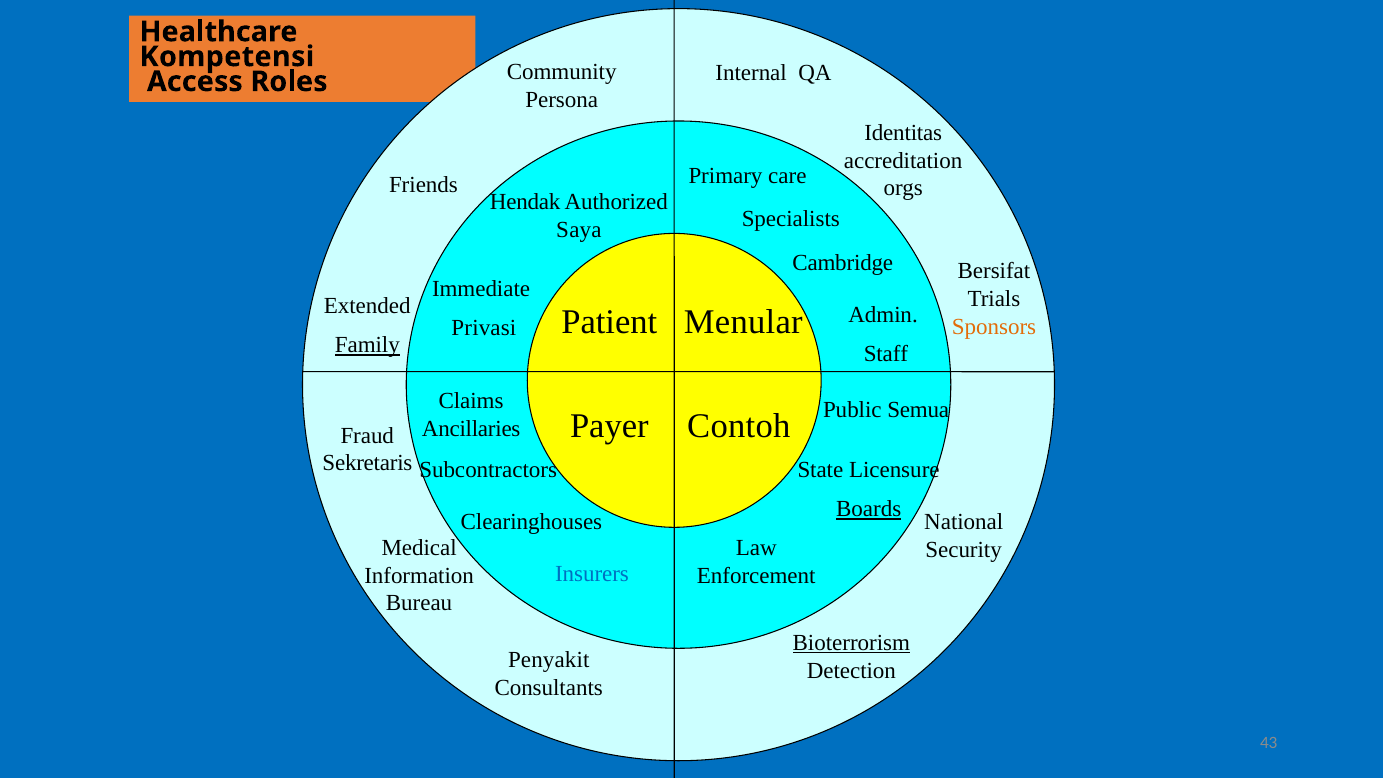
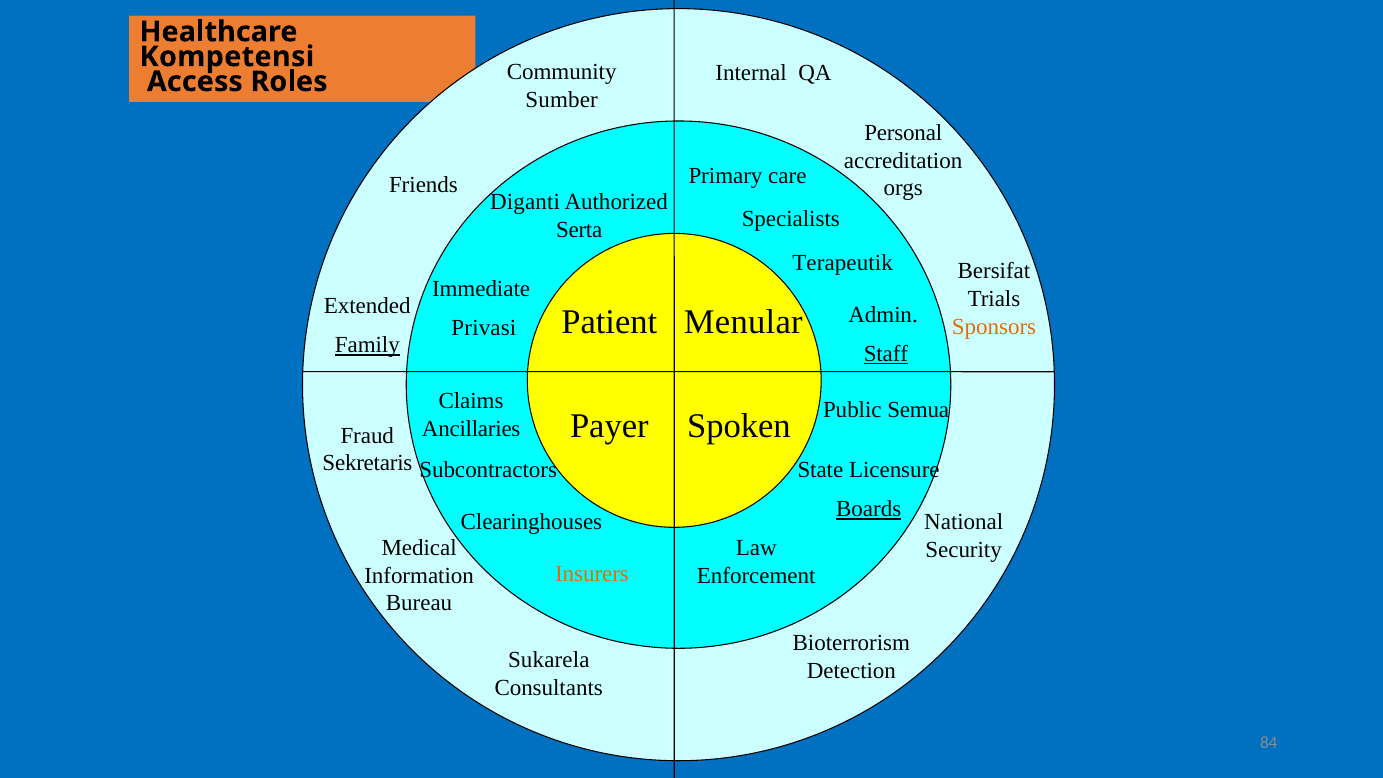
Persona: Persona -> Sumber (562, 100)
Identitas: Identitas -> Personal (903, 133)
Hendak: Hendak -> Diganti (525, 202)
Saya: Saya -> Serta (579, 230)
Cambridge: Cambridge -> Terapeutik (843, 263)
Staff underline: none -> present (886, 354)
Contoh: Contoh -> Spoken (739, 426)
Insurers colour: blue -> orange (592, 574)
Bioterrorism underline: present -> none (851, 643)
Penyakit: Penyakit -> Sukarela (549, 660)
43: 43 -> 84 (1269, 743)
